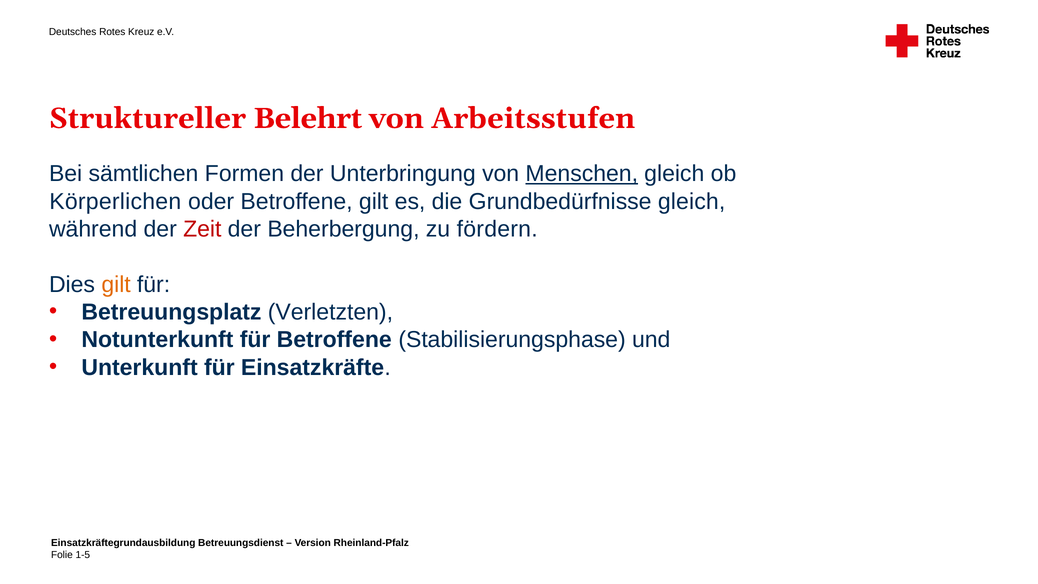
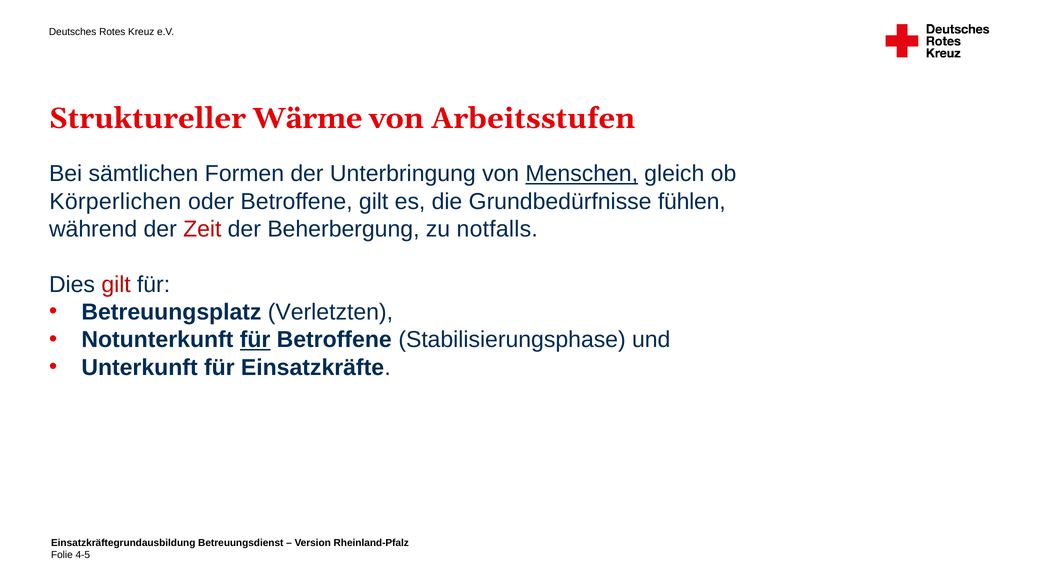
Belehrt: Belehrt -> Wärme (308, 118)
Grundbedürfnisse gleich: gleich -> fühlen (692, 201)
fördern: fördern -> notfalls (497, 229)
gilt colour: orange -> red (116, 284)
für underline: none -> present (255, 340)
1-5: 1-5 -> 4-5 (83, 555)
